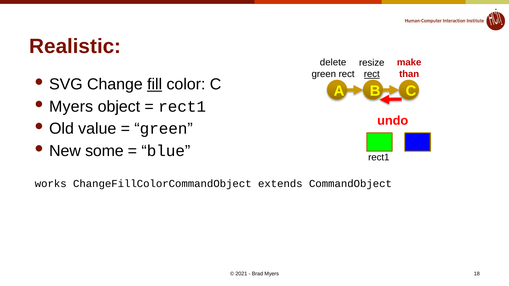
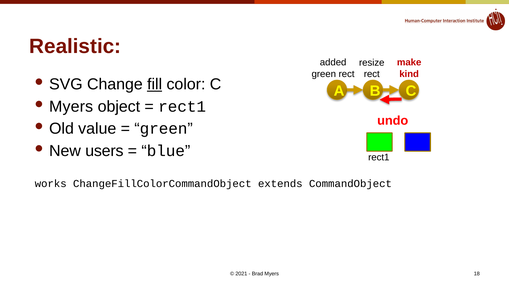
delete: delete -> added (333, 63)
than: than -> kind (409, 74)
rect underline: present -> none (372, 74)
some: some -> users (104, 151)
